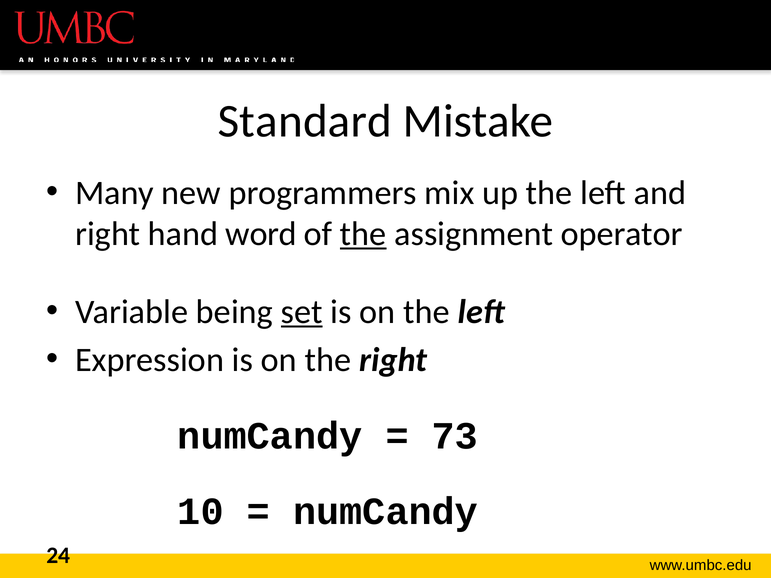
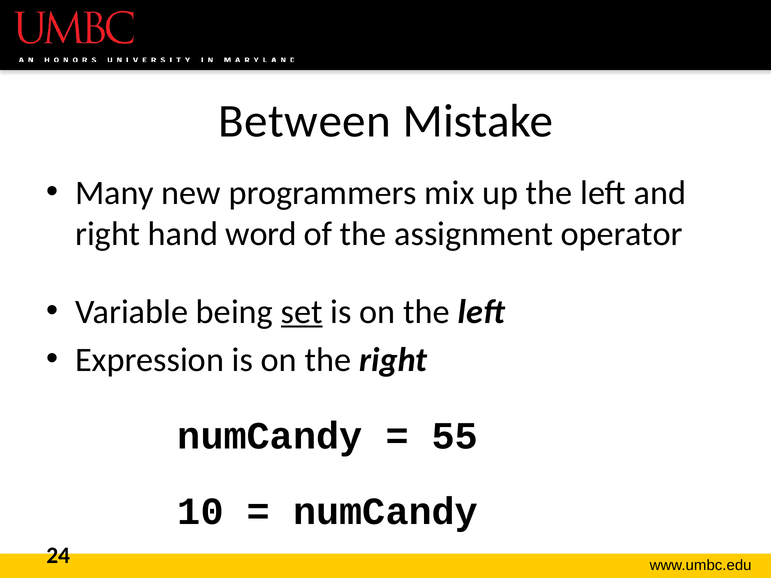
Standard: Standard -> Between (305, 121)
the underline: present -> none (363, 234)
73: 73 -> 55 (455, 436)
